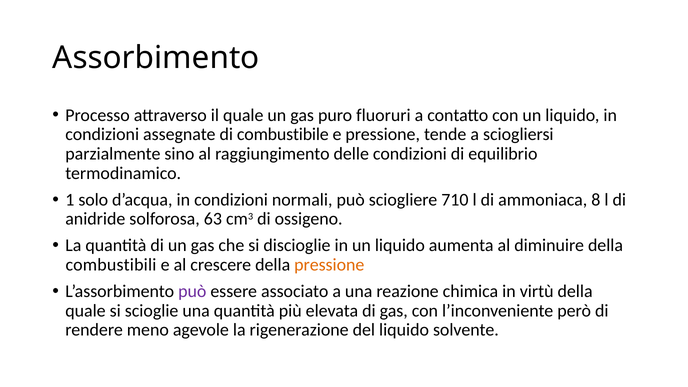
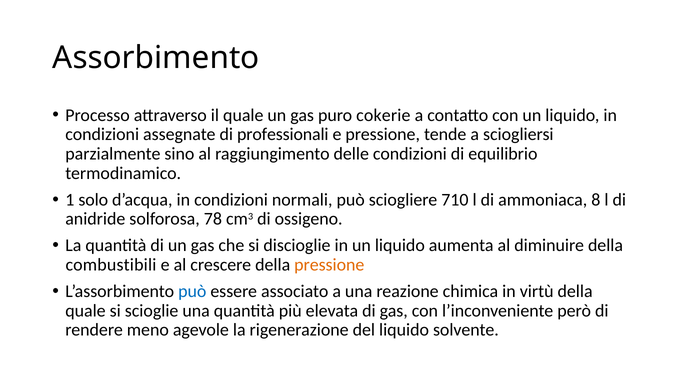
fluoruri: fluoruri -> cokerie (383, 115)
combustibile: combustibile -> professionali (283, 135)
63: 63 -> 78 (213, 219)
può colour: purple -> blue (192, 291)
